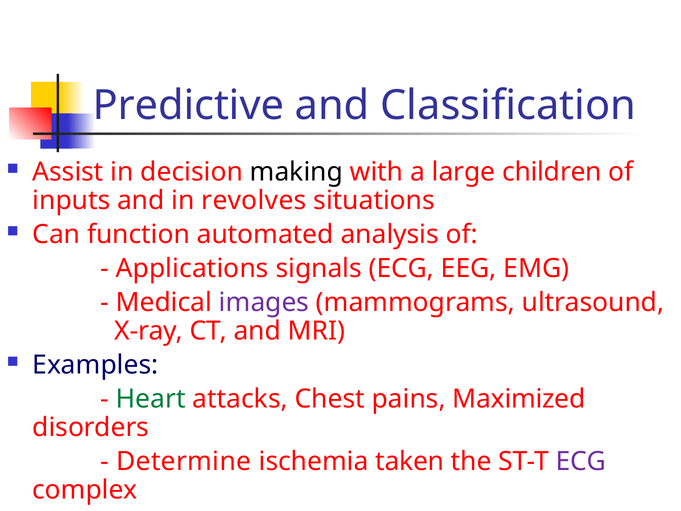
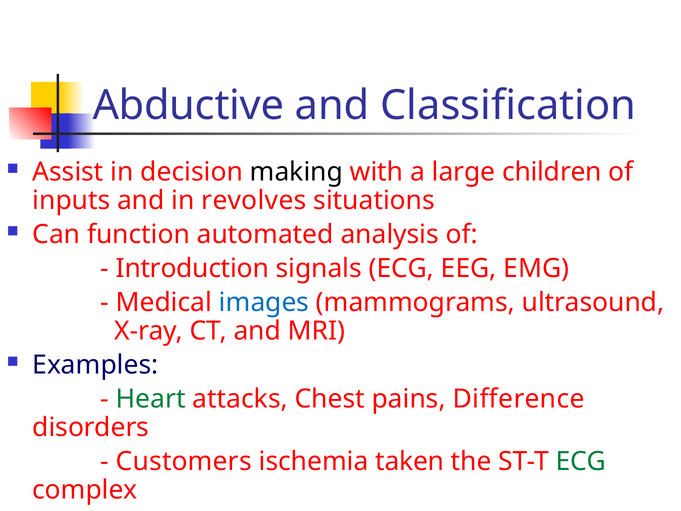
Predictive: Predictive -> Abductive (188, 106)
Applications: Applications -> Introduction (192, 268)
images colour: purple -> blue (264, 302)
Maximized: Maximized -> Difference (519, 399)
Determine: Determine -> Customers (184, 461)
ECG colour: purple -> green (581, 461)
